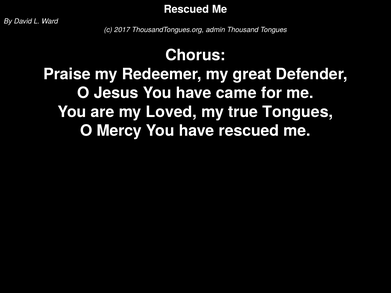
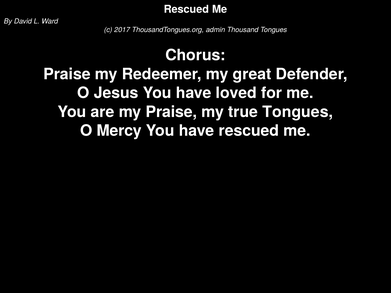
came: came -> loved (236, 93)
my Loved: Loved -> Praise (171, 112)
